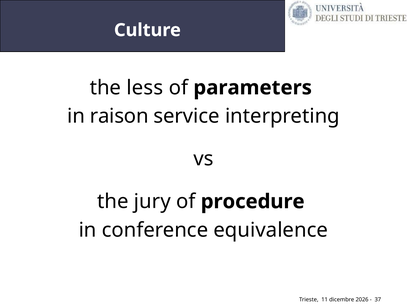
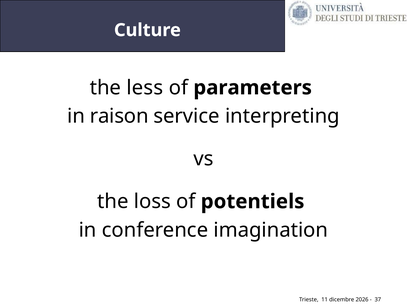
jury: jury -> loss (152, 202)
procedure: procedure -> potentiels (253, 202)
equivalence: equivalence -> imagination (271, 230)
